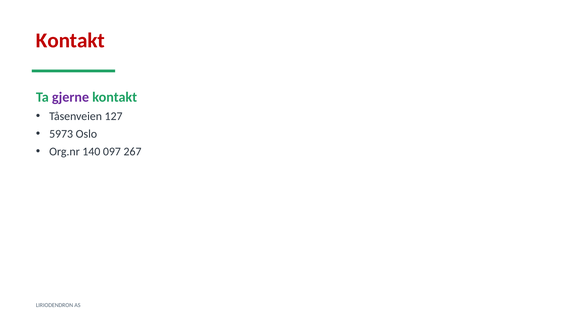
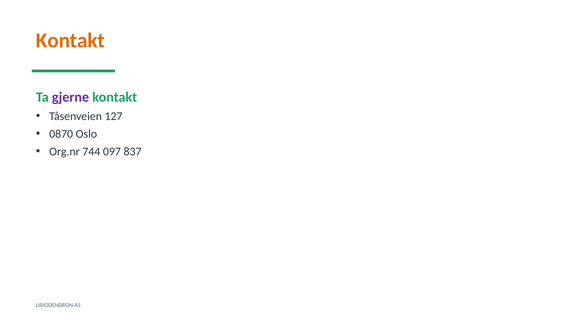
Kontakt colour: red -> orange (70, 40)
5973: 5973 -> 0870 (61, 134)
140: 140 -> 744 (91, 152)
267: 267 -> 837 (133, 152)
